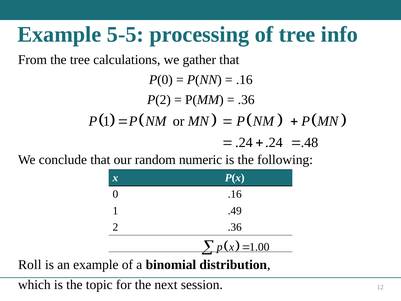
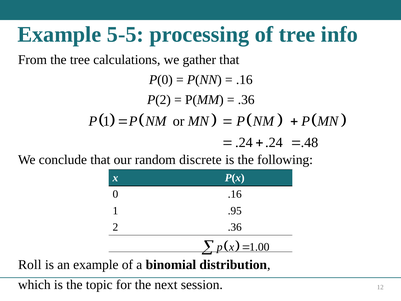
numeric: numeric -> discrete (200, 160)
.49: .49 -> .95 (235, 211)
